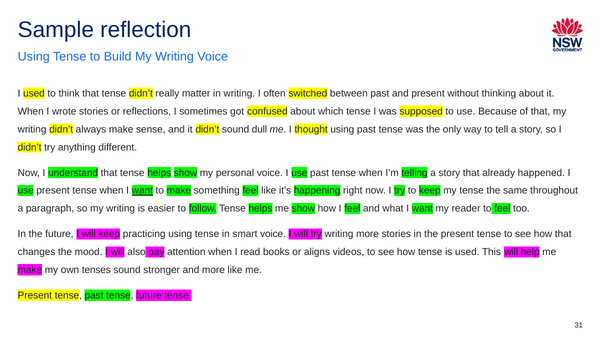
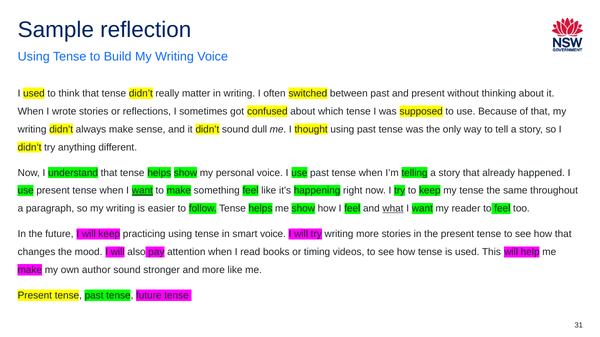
what underline: none -> present (393, 209)
aligns: aligns -> timing (317, 252)
tenses: tenses -> author (96, 270)
